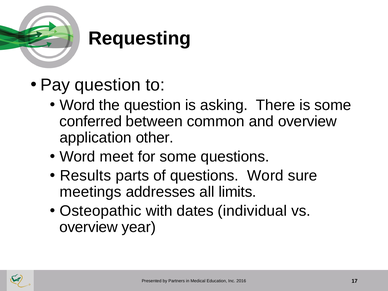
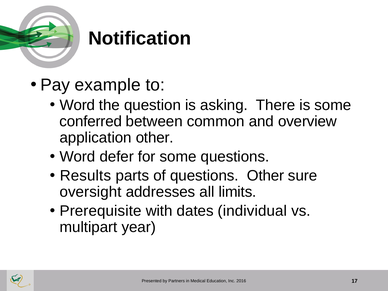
Requesting: Requesting -> Notification (140, 38)
Pay question: question -> example (108, 85)
meet: meet -> defer (117, 157)
questions Word: Word -> Other (265, 176)
meetings: meetings -> oversight (91, 192)
Osteopathic: Osteopathic -> Prerequisite (101, 211)
overview: overview -> multipart (89, 227)
